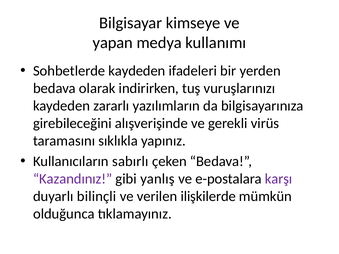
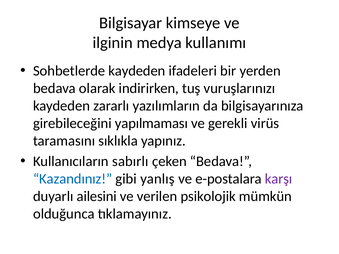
yapan: yapan -> ilginin (113, 43)
alışverişinde: alışverişinde -> yapılmaması (151, 123)
Kazandınız colour: purple -> blue (73, 179)
bilinçli: bilinçli -> ailesini (97, 196)
ilişkilerde: ilişkilerde -> psikolojik (208, 196)
